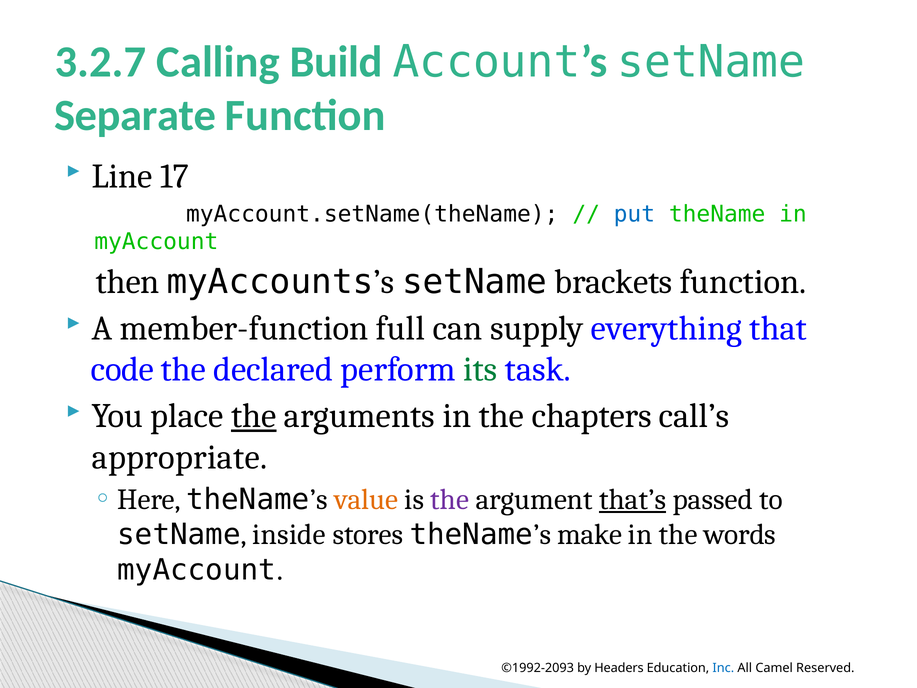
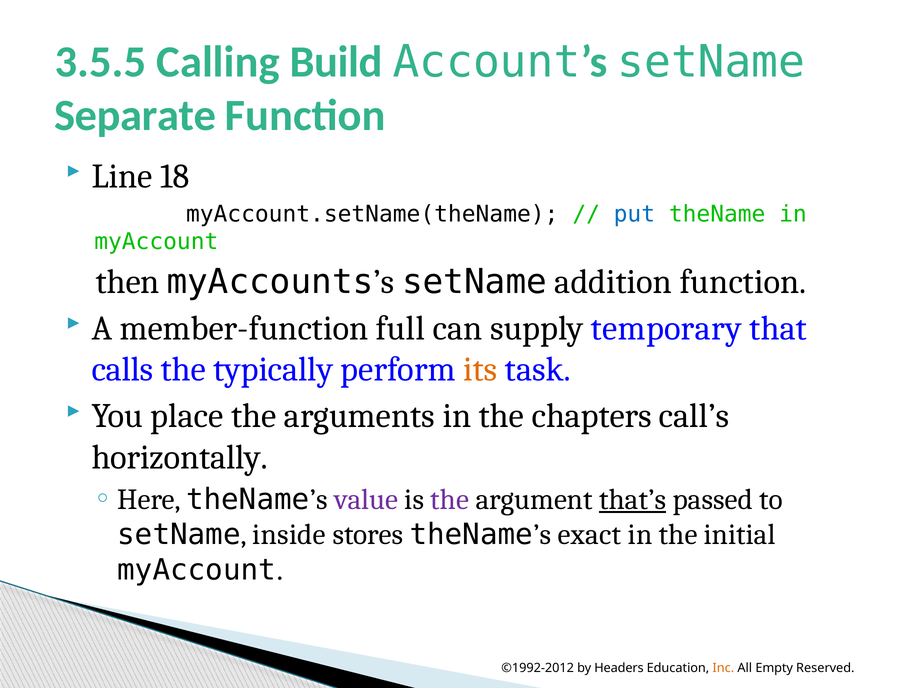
3.2.7: 3.2.7 -> 3.5.5 (101, 62)
17: 17 -> 18 (175, 176)
brackets: brackets -> addition (613, 282)
everything: everything -> temporary (666, 328)
code: code -> calls (122, 369)
declared: declared -> typically (273, 369)
its colour: green -> orange (480, 369)
the underline: present -> none (254, 416)
appropriate: appropriate -> horizontally (180, 457)
value colour: orange -> purple (366, 499)
make: make -> exact (589, 534)
words: words -> initial (740, 534)
©1992-2093: ©1992-2093 -> ©1992-2012 (538, 668)
Inc colour: blue -> orange (723, 668)
Camel: Camel -> Empty (774, 668)
